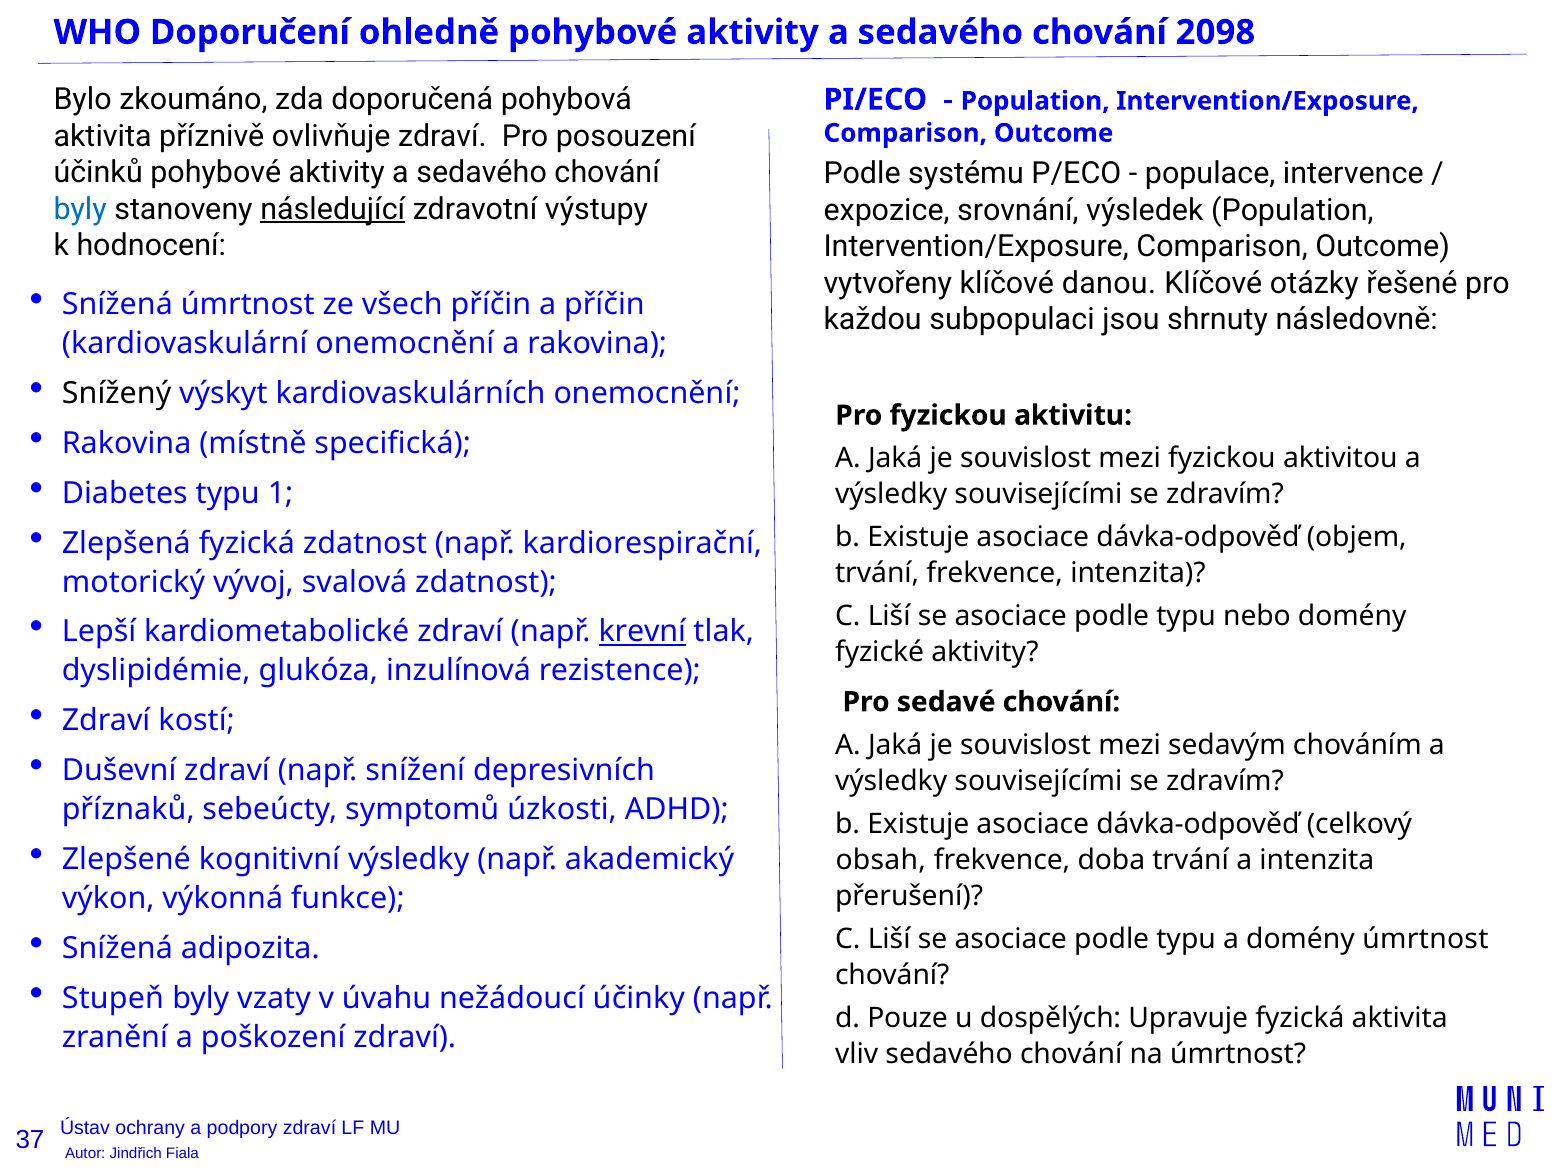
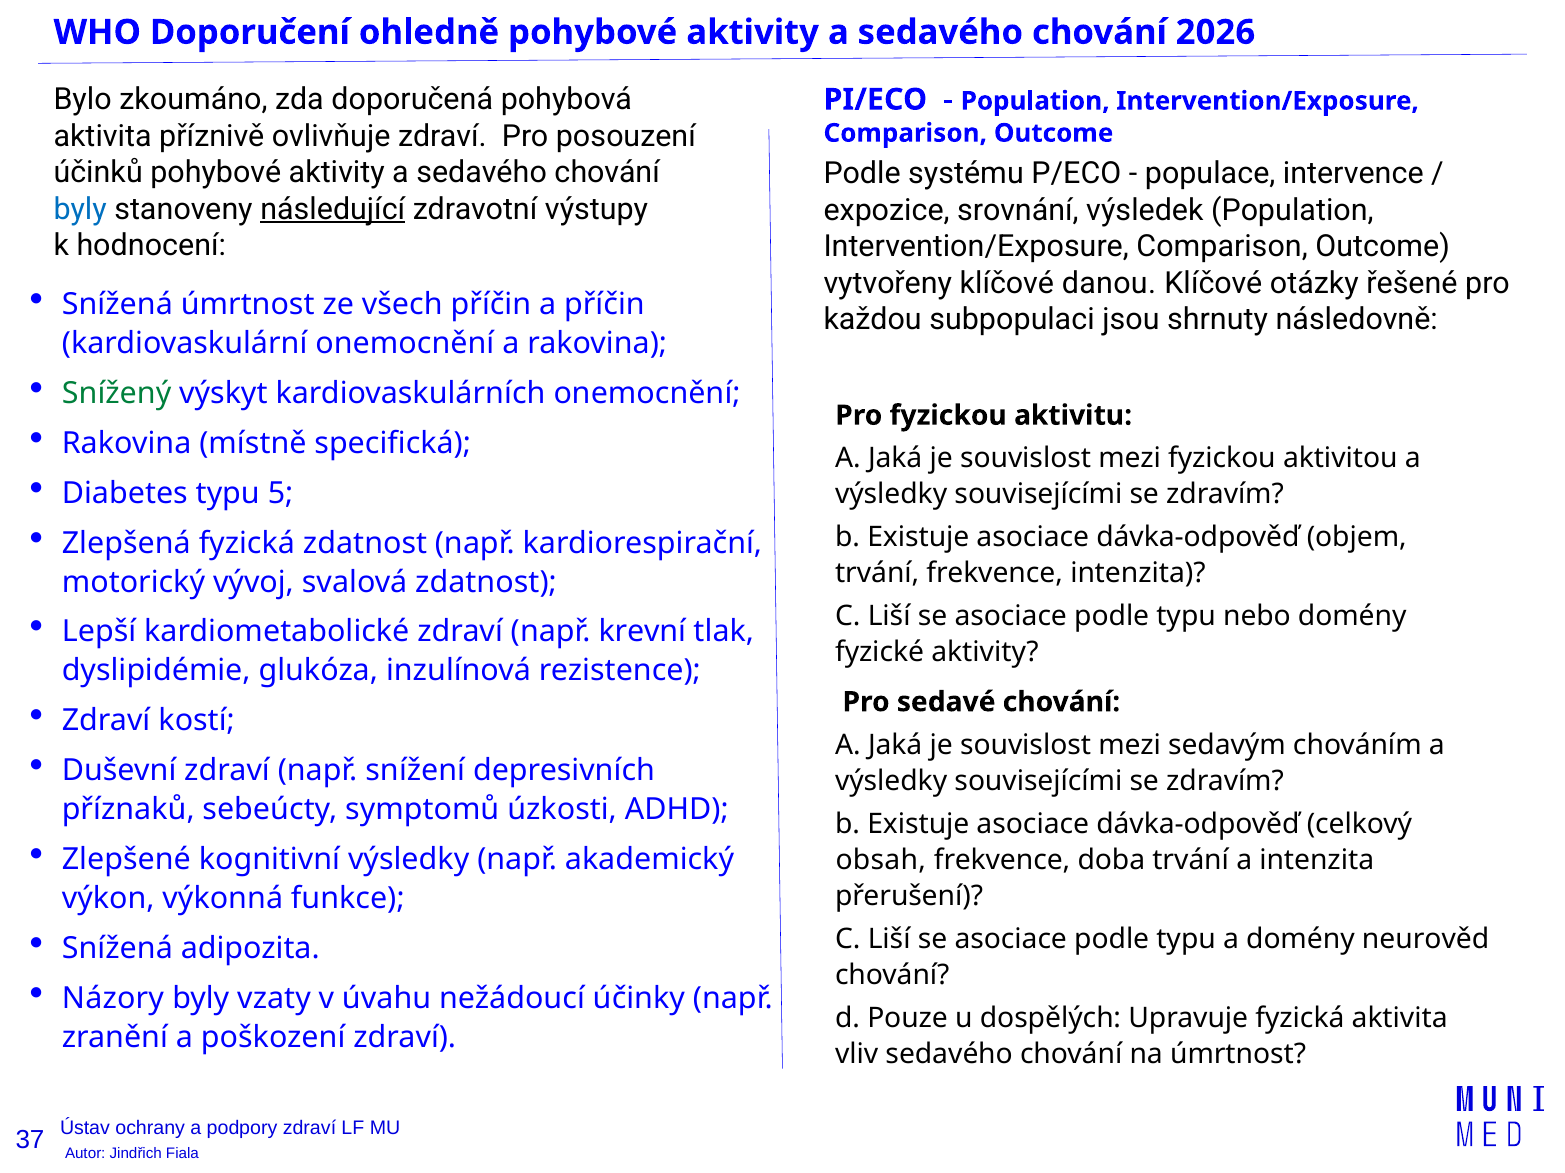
2098: 2098 -> 2026 (1215, 32)
Snížený colour: black -> green (117, 394)
1: 1 -> 5 (281, 493)
krevní underline: present -> none (642, 632)
domény úmrtnost: úmrtnost -> neurověd (1426, 940)
Stupeň: Stupeň -> Názory (113, 999)
